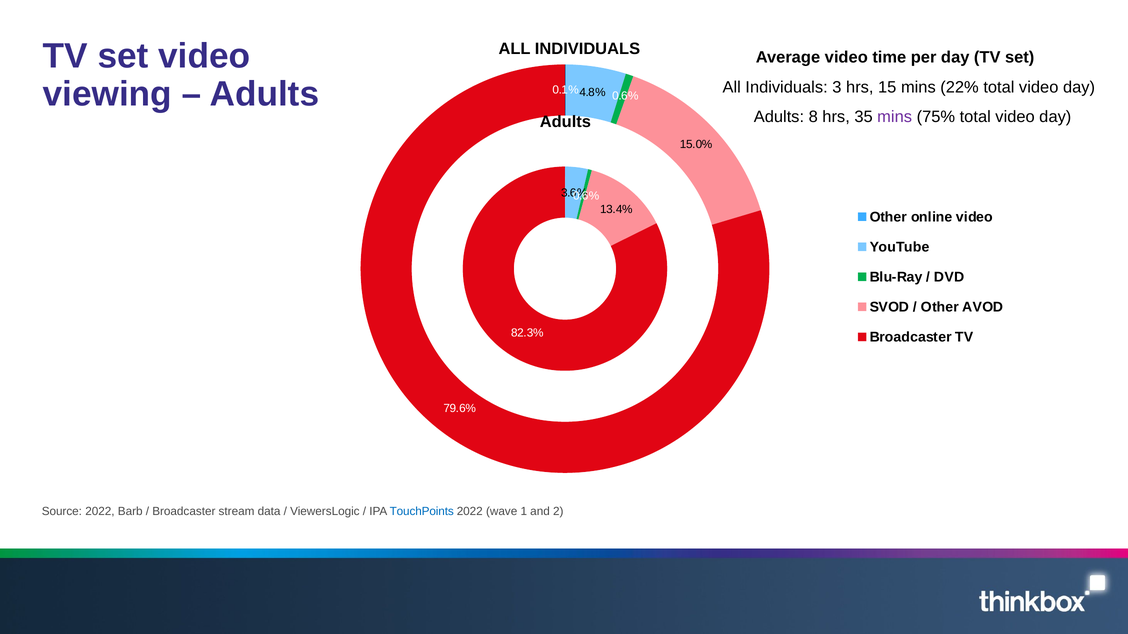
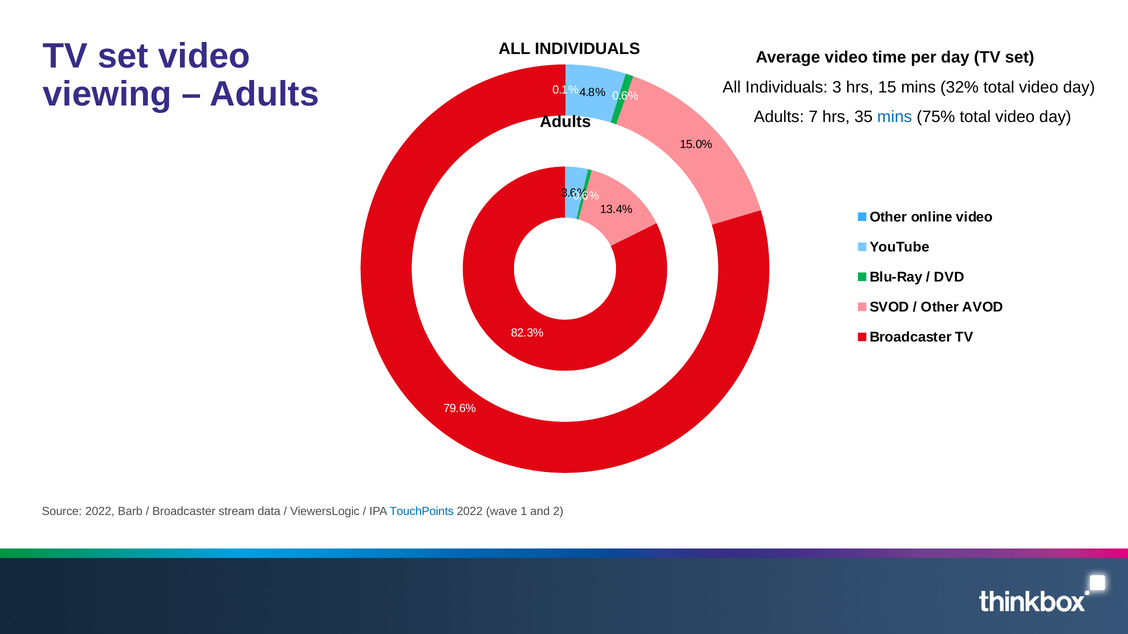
22%: 22% -> 32% (960, 87)
8: 8 -> 7 (813, 117)
mins colour: purple -> blue (895, 117)
